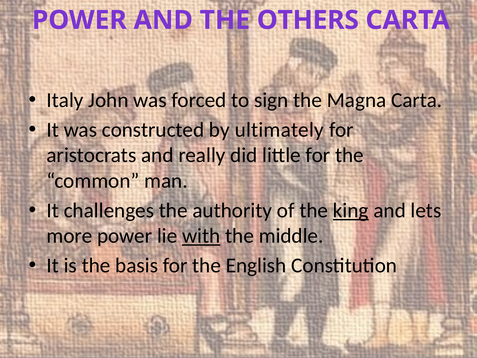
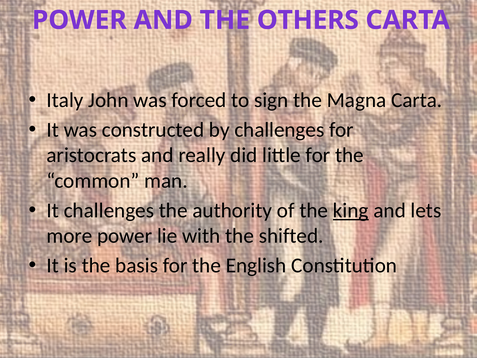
by ultimately: ultimately -> challenges (279, 130)
with underline: present -> none (201, 236)
middle: middle -> shifted (291, 236)
